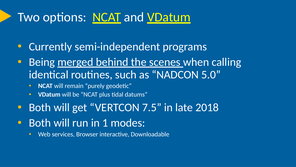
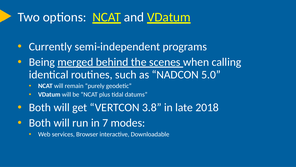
7.5: 7.5 -> 3.8 (152, 107)
1: 1 -> 7 (105, 123)
